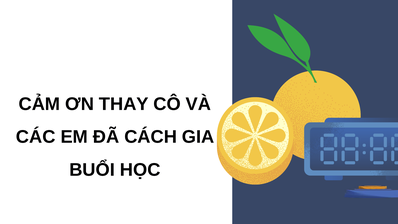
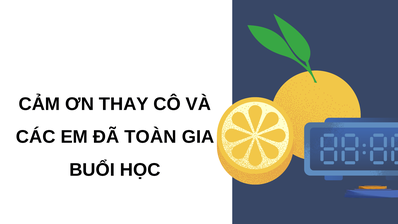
CÁCH: CÁCH -> TOÀN (151, 137)
